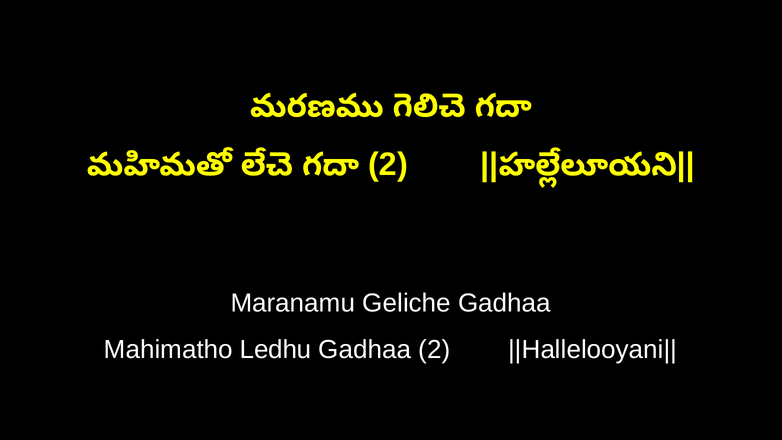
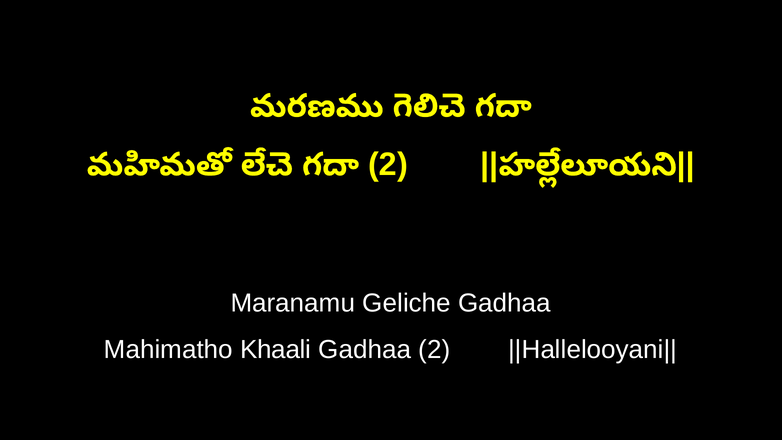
Ledhu: Ledhu -> Khaali (276, 350)
